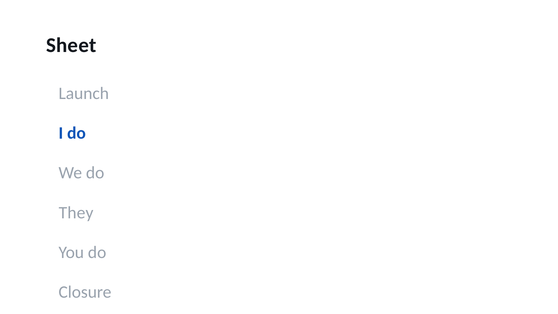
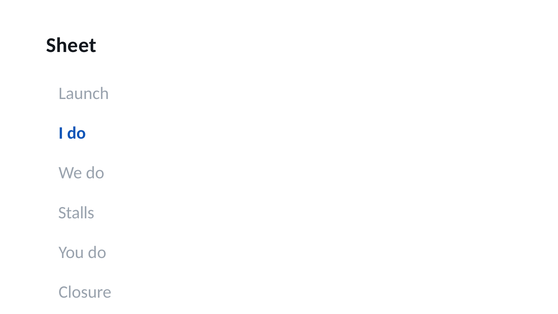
They: They -> Stalls (76, 213)
